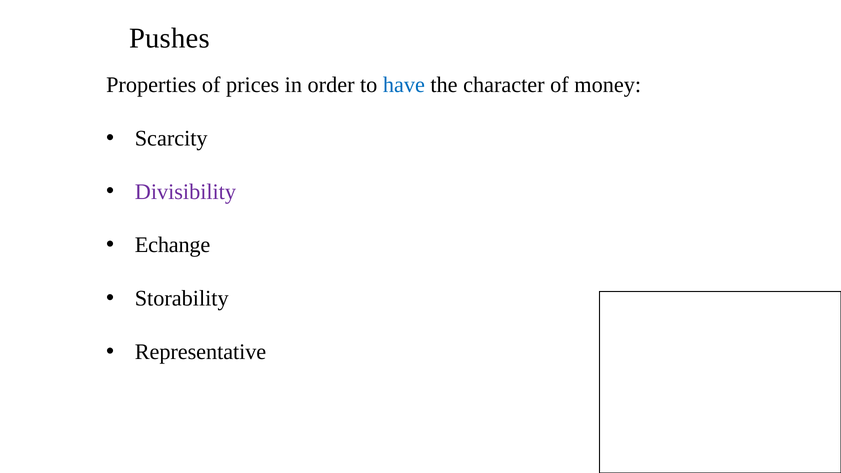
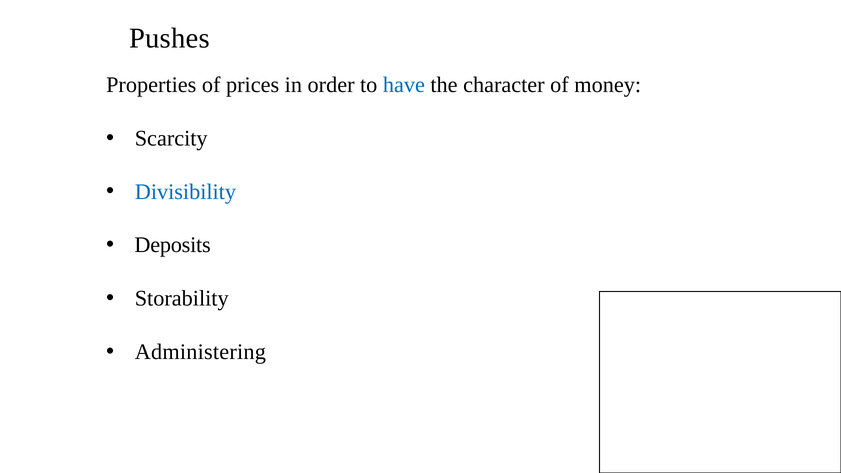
Divisibility colour: purple -> blue (185, 192)
Echange: Echange -> Deposits (173, 245)
Representative: Representative -> Administering (200, 352)
